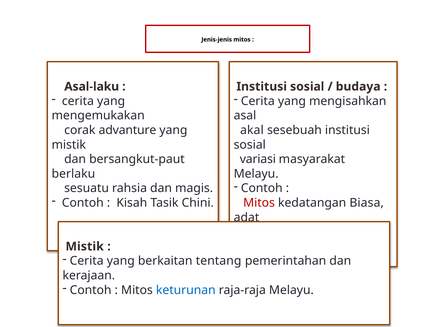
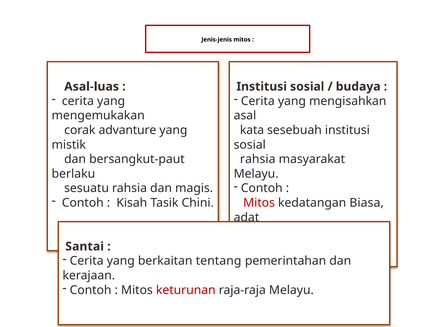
Asal-laku: Asal-laku -> Asal-luas (92, 87)
akal: akal -> kata (252, 130)
variasi: variasi -> rahsia (258, 160)
Mistik: Mistik -> Santai (85, 247)
keturunan colour: blue -> red (186, 291)
